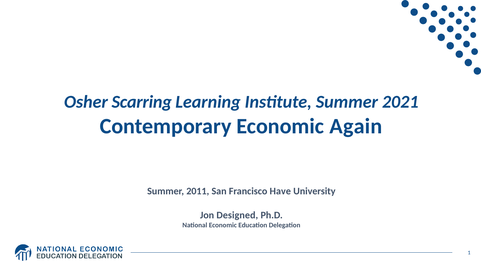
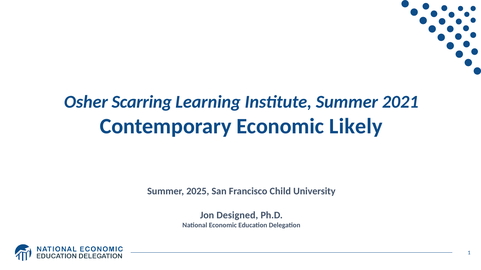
Again: Again -> Likely (356, 126)
2011: 2011 -> 2025 (198, 192)
Have: Have -> Child (280, 192)
